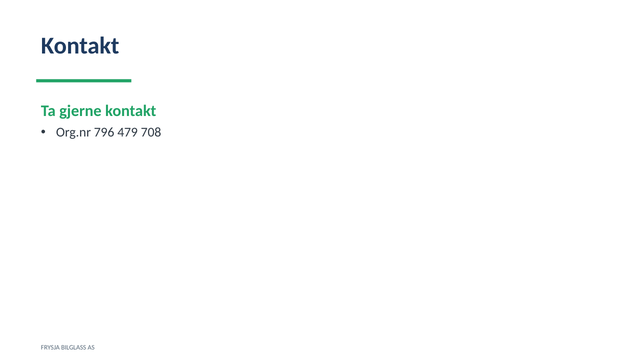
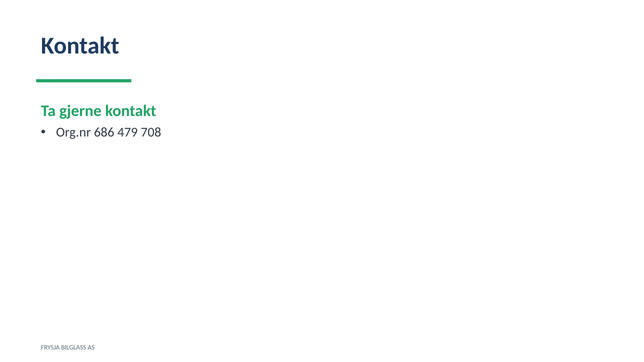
796: 796 -> 686 (104, 132)
